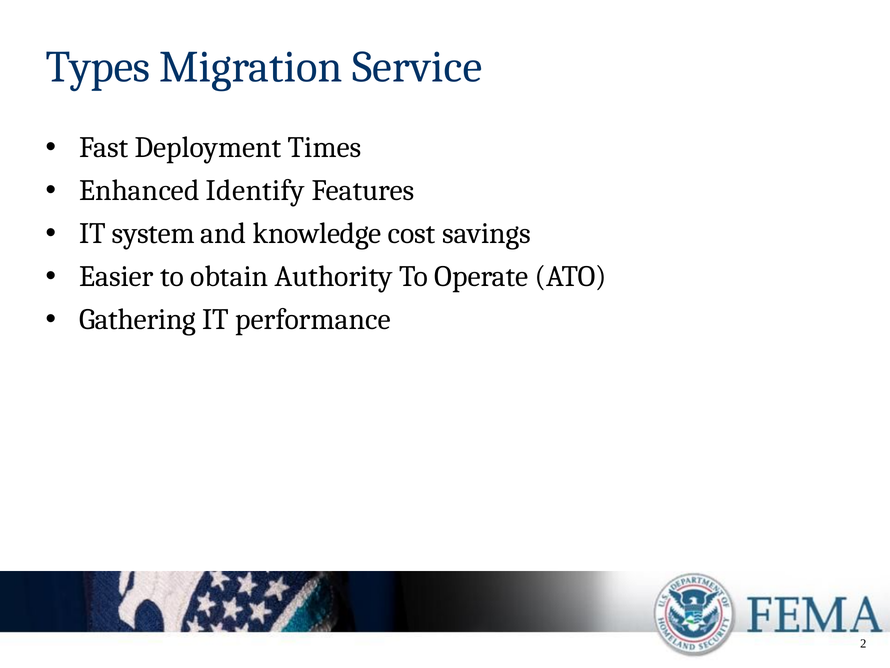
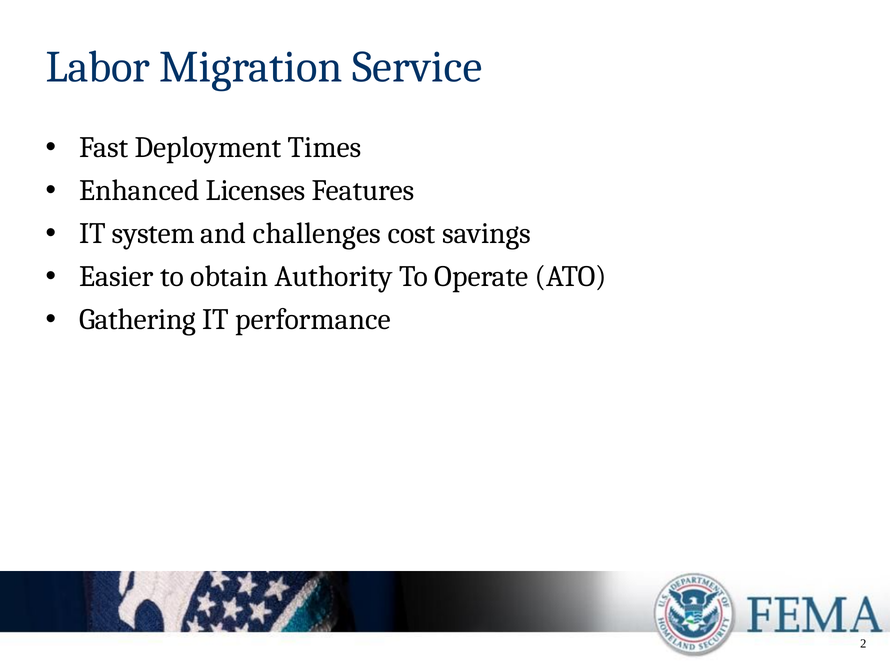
Types: Types -> Labor (98, 67)
Identify: Identify -> Licenses (256, 190)
knowledge: knowledge -> challenges (317, 233)
